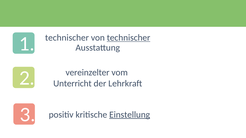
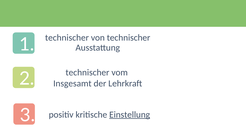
technischer underline: present -> none (129, 38)
vereinzelter: vereinzelter -> technischer (87, 73)
Unterricht: Unterricht -> Insgesamt (72, 84)
